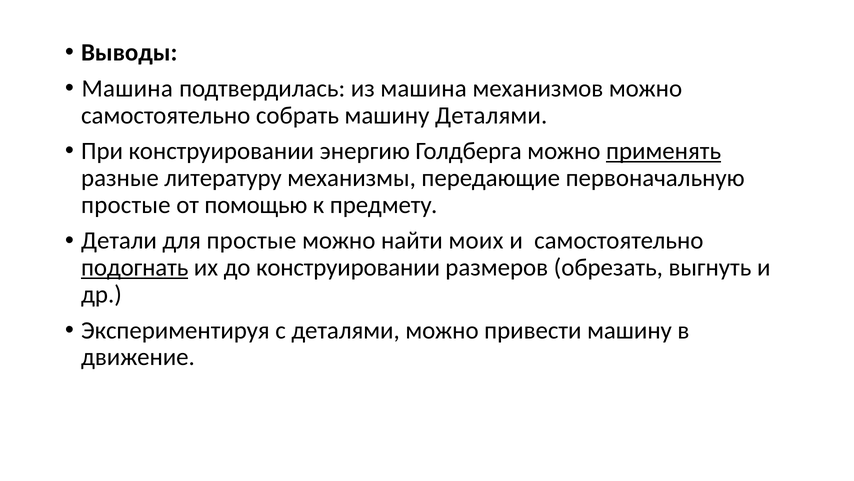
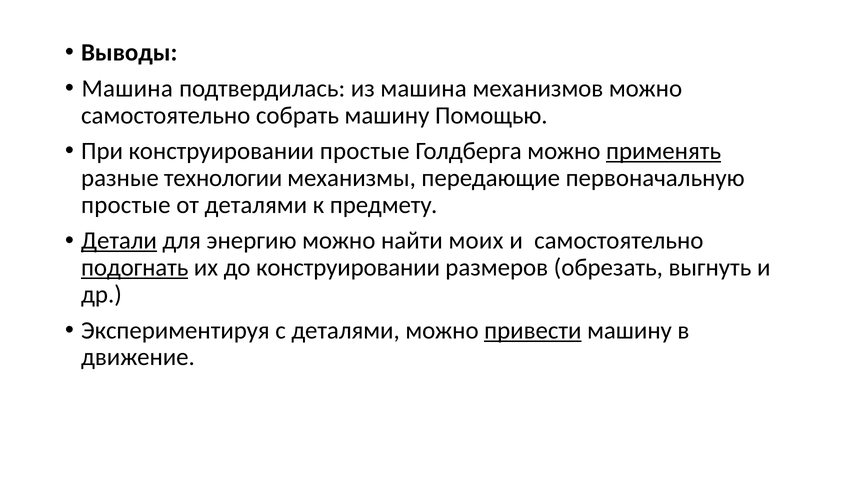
машину Деталями: Деталями -> Помощью (491, 115)
конструировании энергию: энергию -> простые (365, 151)
литературу: литературу -> технологии (223, 178)
от помощью: помощью -> деталями (256, 205)
Детали underline: none -> present (119, 240)
для простые: простые -> энергию (252, 240)
привести underline: none -> present (533, 330)
